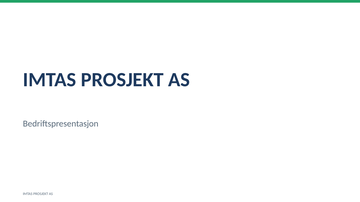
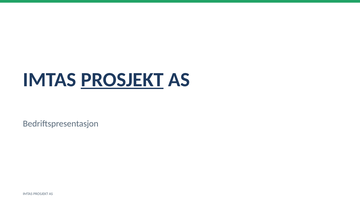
PROSJEKT underline: none -> present (122, 80)
